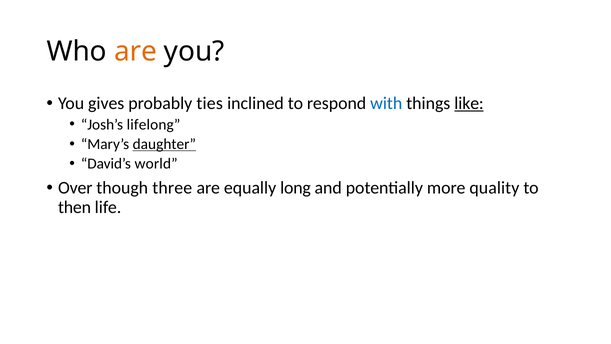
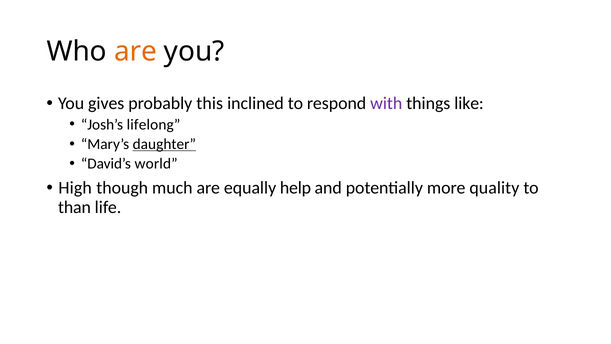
ties: ties -> this (210, 103)
with colour: blue -> purple (386, 103)
like underline: present -> none (469, 103)
Over: Over -> High (75, 188)
three: three -> much (172, 188)
long: long -> help (295, 188)
then: then -> than (74, 207)
